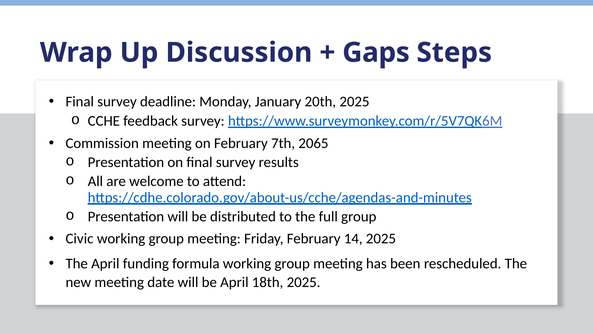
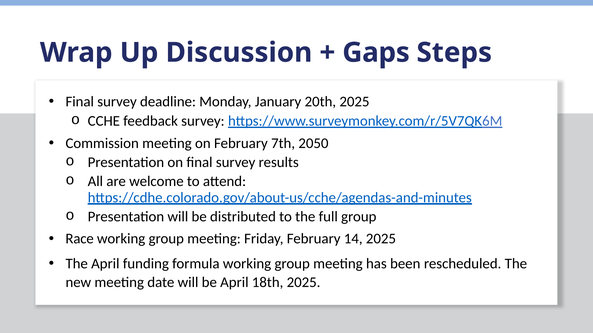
2065: 2065 -> 2050 (313, 143)
Civic: Civic -> Race (80, 239)
